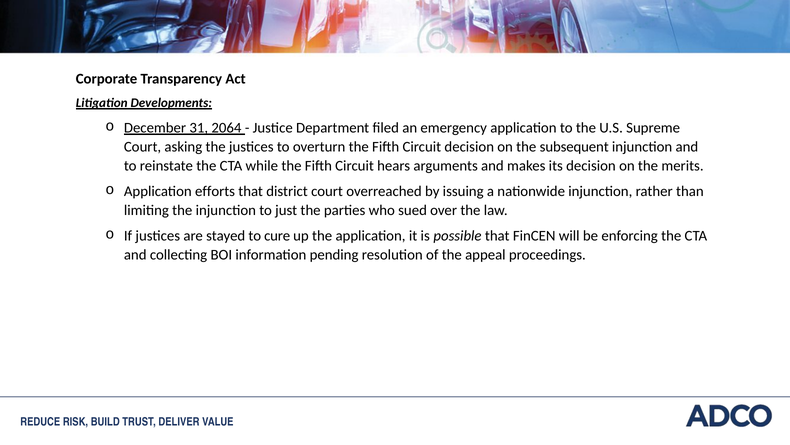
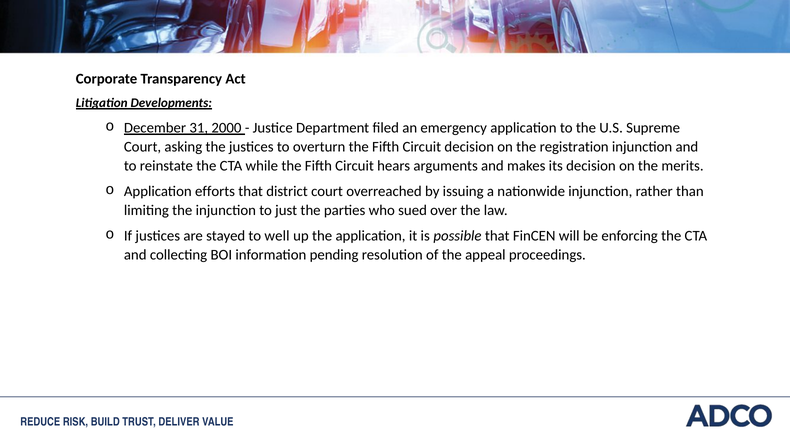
2064: 2064 -> 2000 (226, 127)
subsequent: subsequent -> registration (574, 146)
cure: cure -> well (277, 236)
